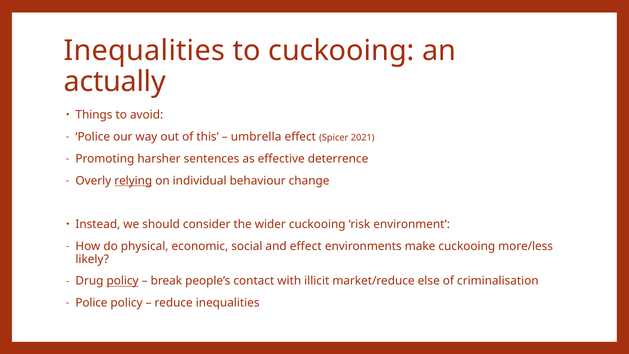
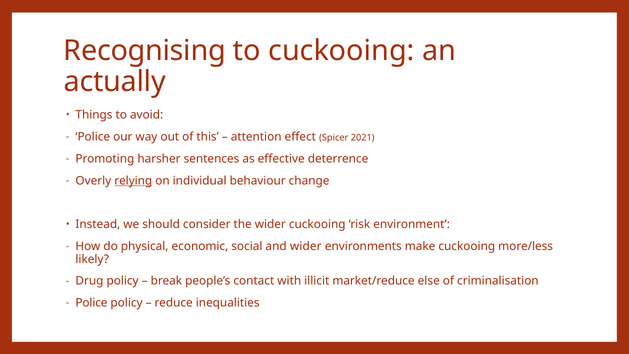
Inequalities: Inequalities -> Recognising (145, 51)
umbrella: umbrella -> attention (256, 137)
and effect: effect -> wider (306, 246)
policy underline: present -> none (123, 281)
